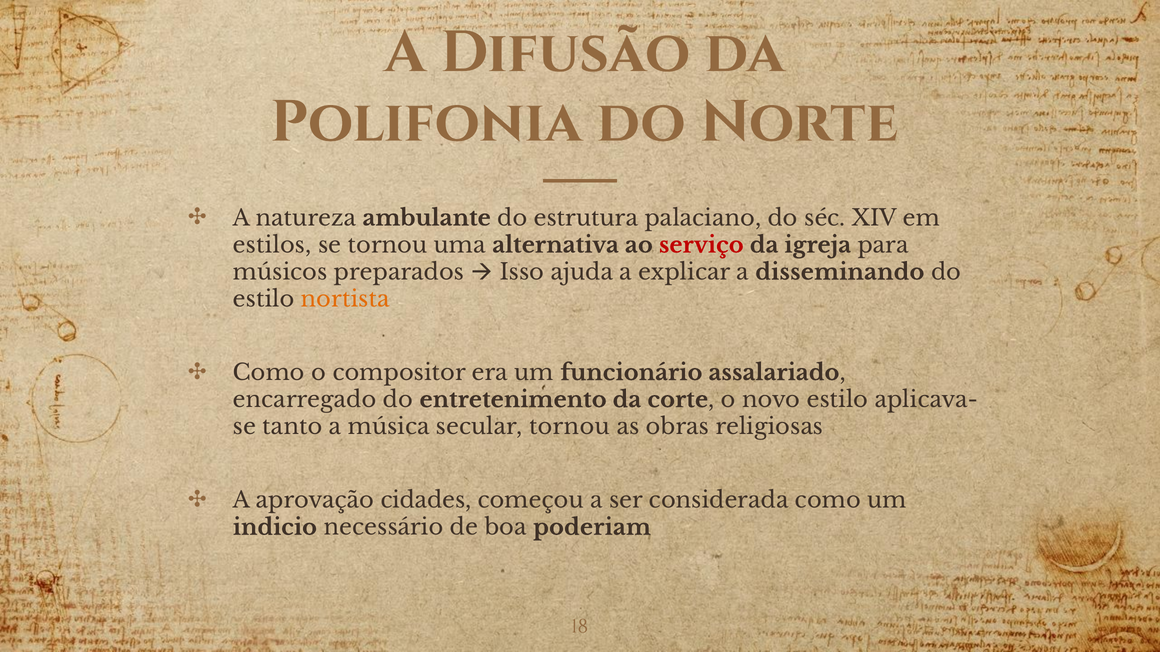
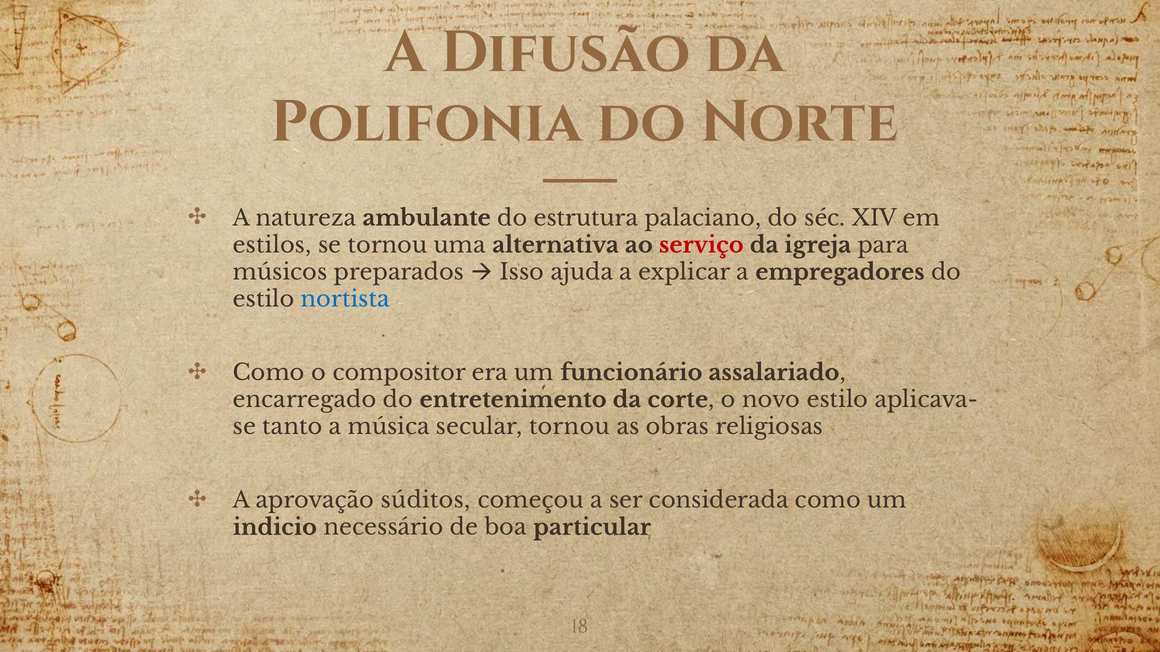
disseminando: disseminando -> empregadores (840, 272)
nortista colour: orange -> blue (345, 299)
cidades: cidades -> súditos (426, 501)
poderiam: poderiam -> particular (592, 528)
